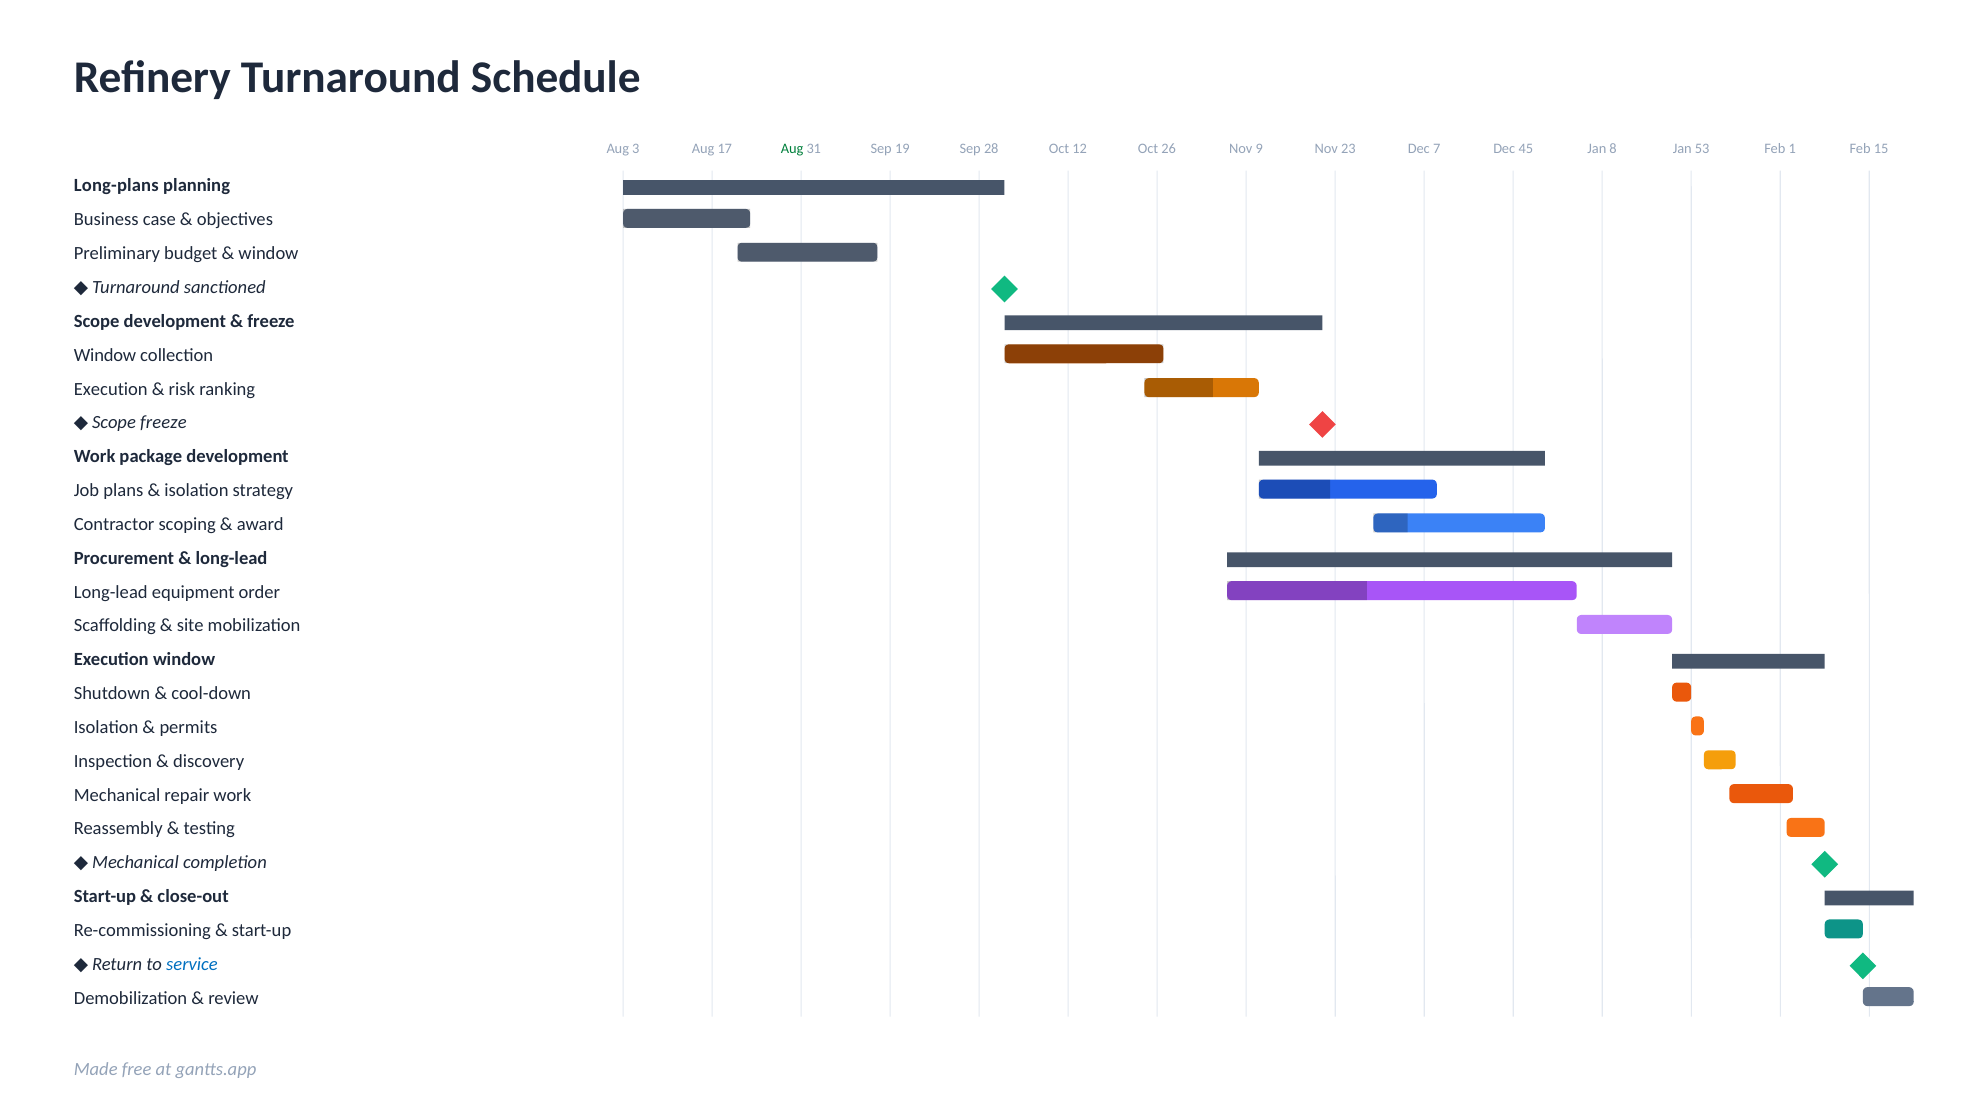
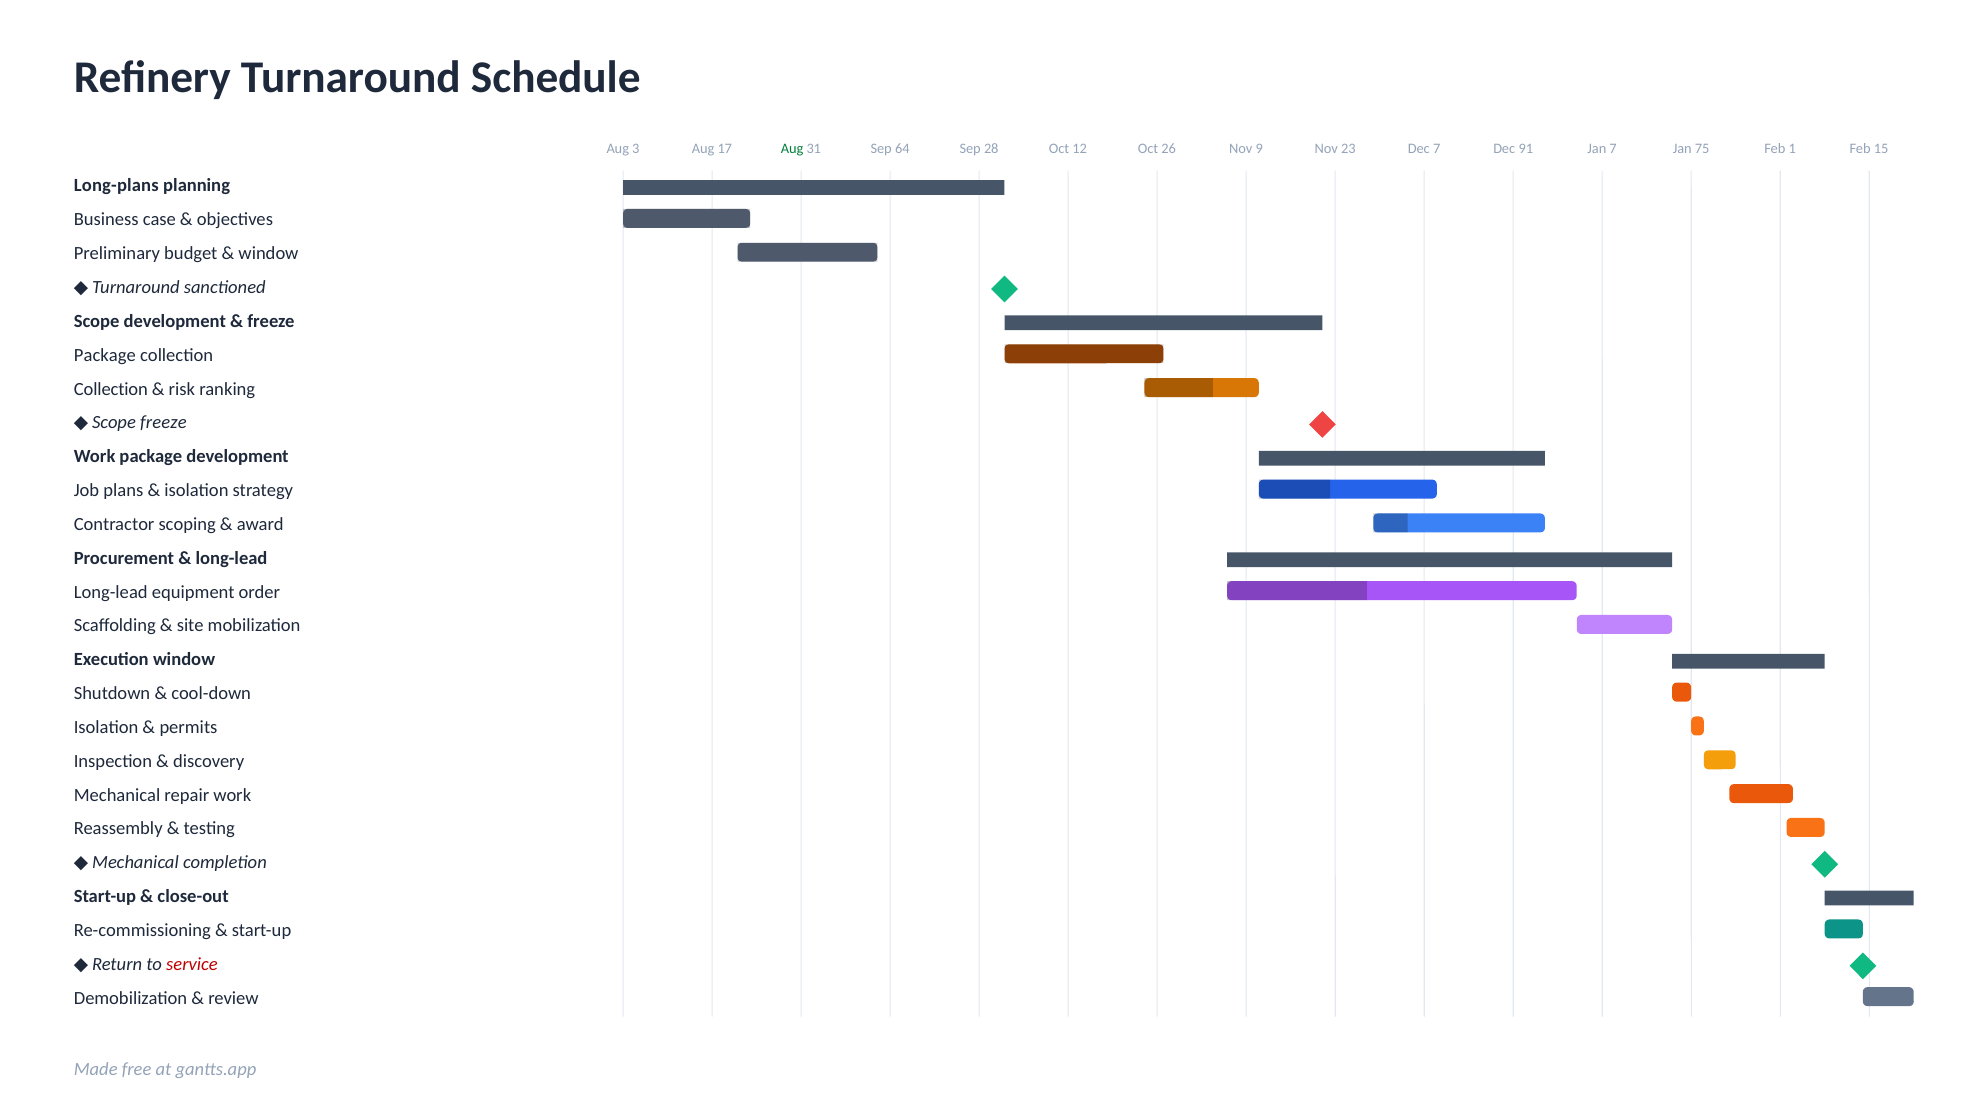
19: 19 -> 64 (902, 149)
45: 45 -> 91 (1526, 149)
Jan 8: 8 -> 7 (1613, 149)
53: 53 -> 75 (1702, 149)
Window: Window -> Package (105, 355)
Execution: Execution -> Collection (111, 389)
service colour: blue -> red (192, 964)
